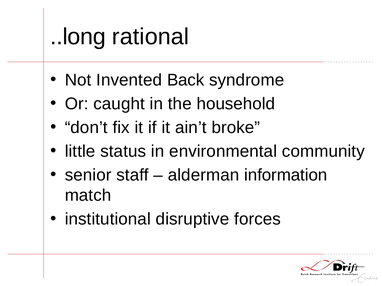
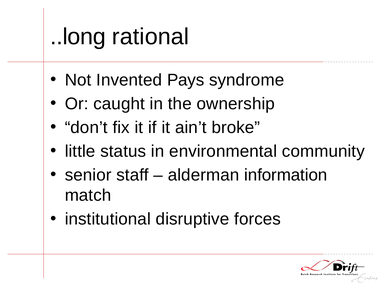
Back: Back -> Pays (186, 80)
household: household -> ownership (236, 104)
